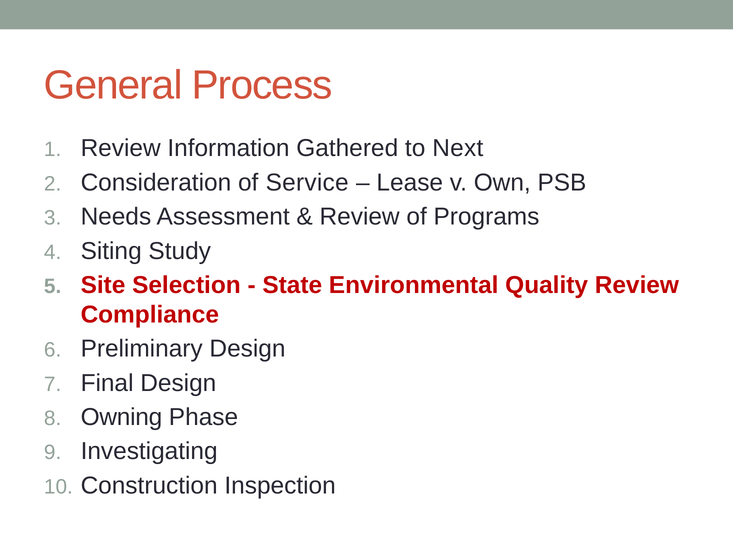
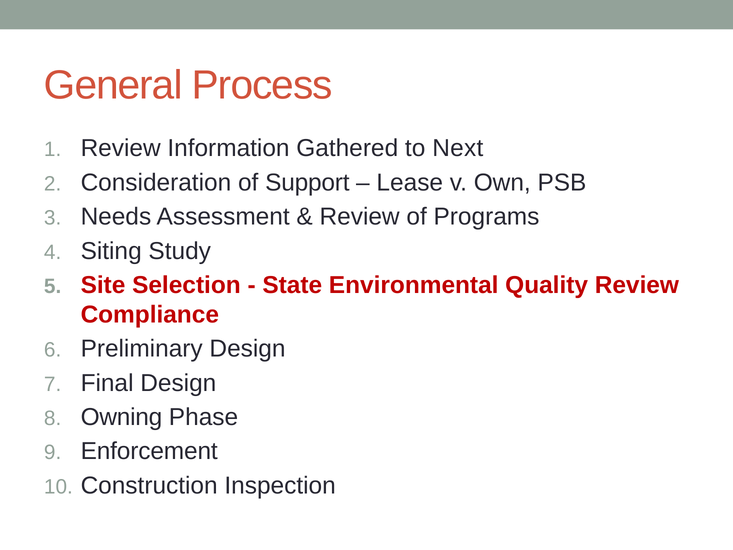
Service: Service -> Support (307, 183)
Investigating: Investigating -> Enforcement (149, 451)
